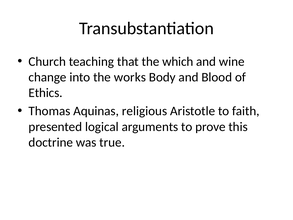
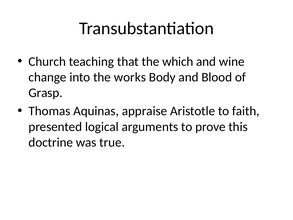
Ethics: Ethics -> Grasp (46, 93)
religious: religious -> appraise (145, 111)
